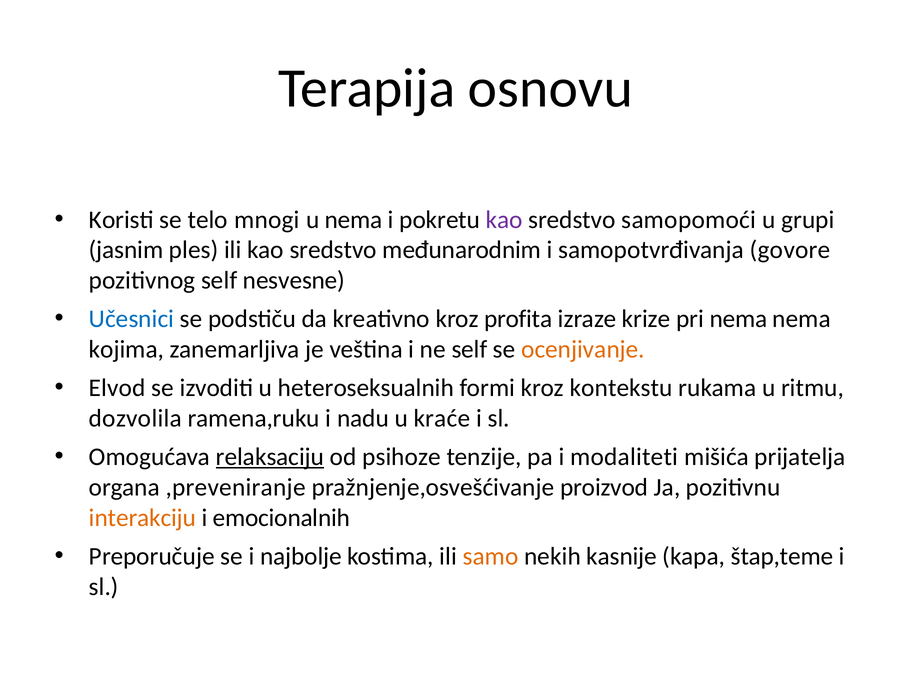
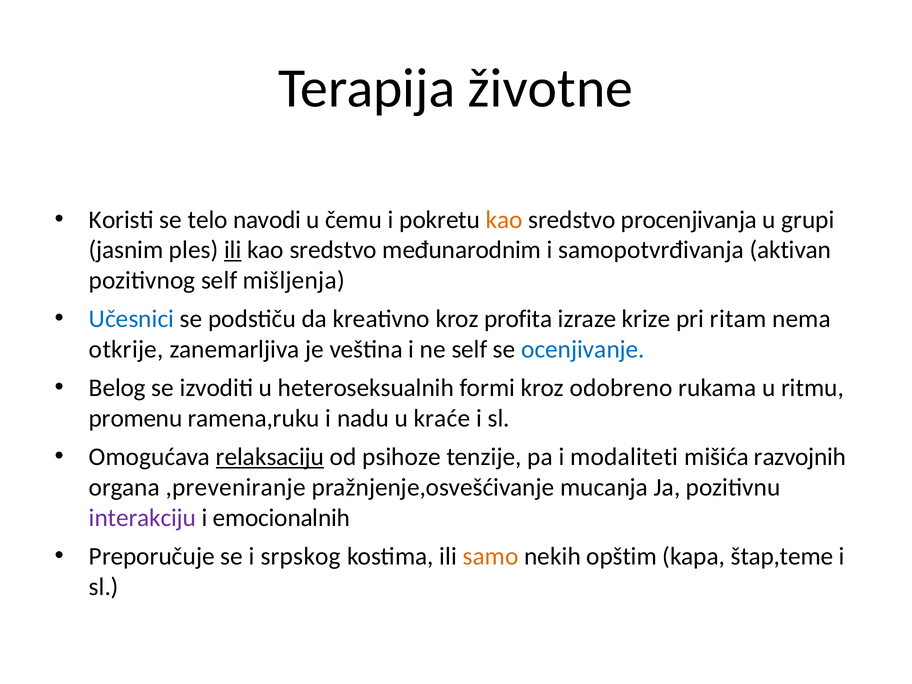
osnovu: osnovu -> životne (550, 88)
mnogi: mnogi -> navodi (267, 220)
u nema: nema -> čemu (354, 220)
kao colour: purple -> orange (504, 220)
samopomoći: samopomoći -> procenjivanja (689, 220)
ili underline: none -> present (233, 250)
govore: govore -> aktivan (790, 250)
nesvesne: nesvesne -> mišljenja (294, 280)
pri nema: nema -> ritam (738, 319)
kojima: kojima -> otkrije (126, 349)
ocenjivanje colour: orange -> blue (583, 349)
Elvod: Elvod -> Belog (117, 388)
kontekstu: kontekstu -> odobreno (621, 388)
dozvolila: dozvolila -> promenu (136, 418)
prijatelja: prijatelja -> razvojnih (800, 457)
proizvod: proizvod -> mucanja (604, 487)
interakciju colour: orange -> purple (143, 518)
najbolje: najbolje -> srpskog (301, 556)
kasnije: kasnije -> opštim (622, 556)
